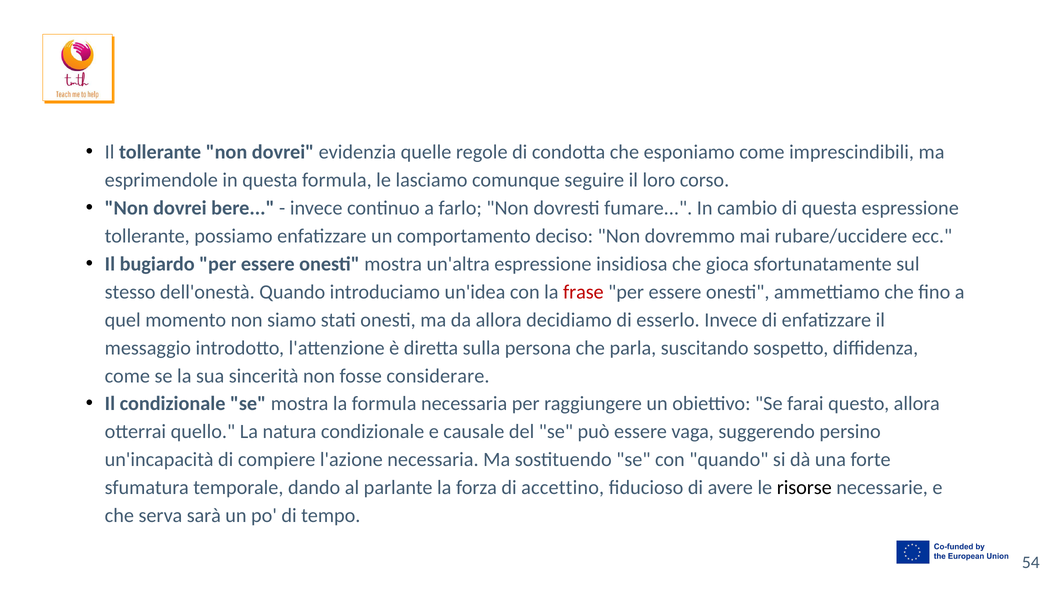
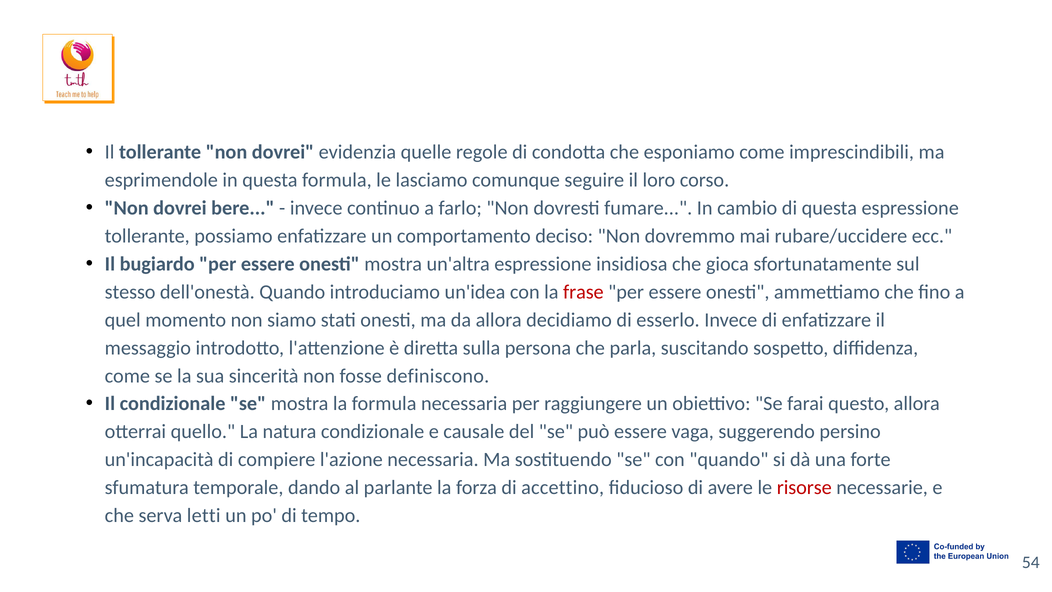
considerare: considerare -> definiscono (438, 376)
risorse colour: black -> red (804, 487)
sarà: sarà -> letti (204, 515)
